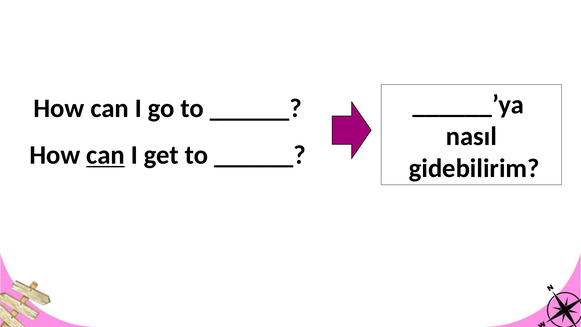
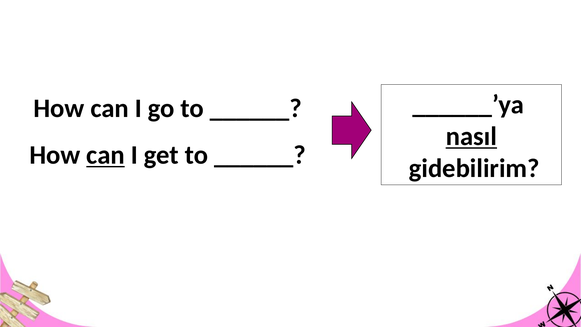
nasıl underline: none -> present (471, 136)
